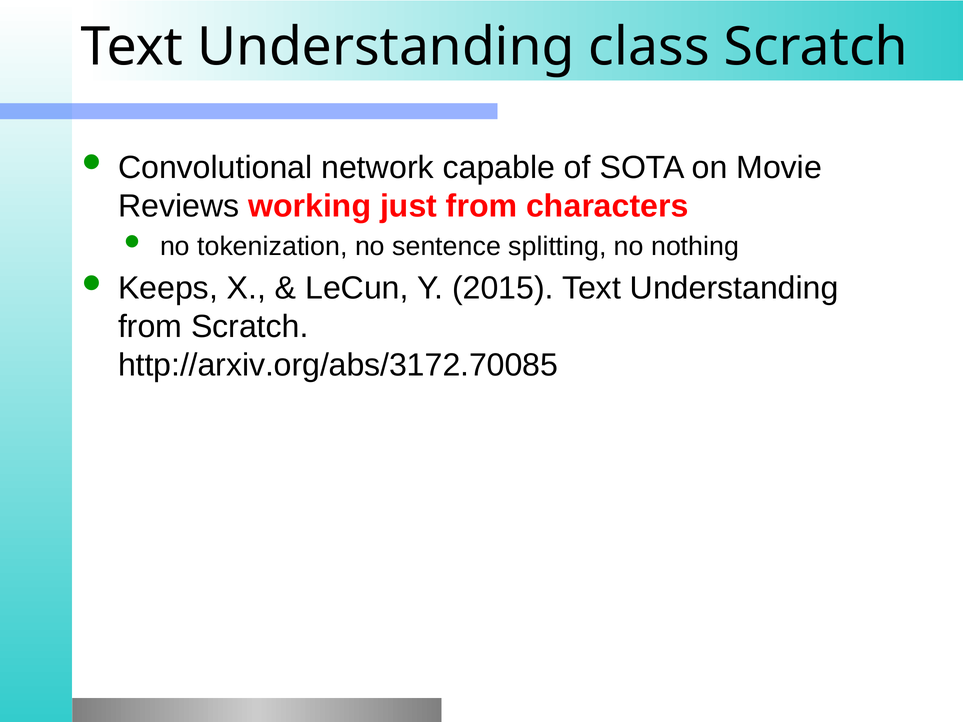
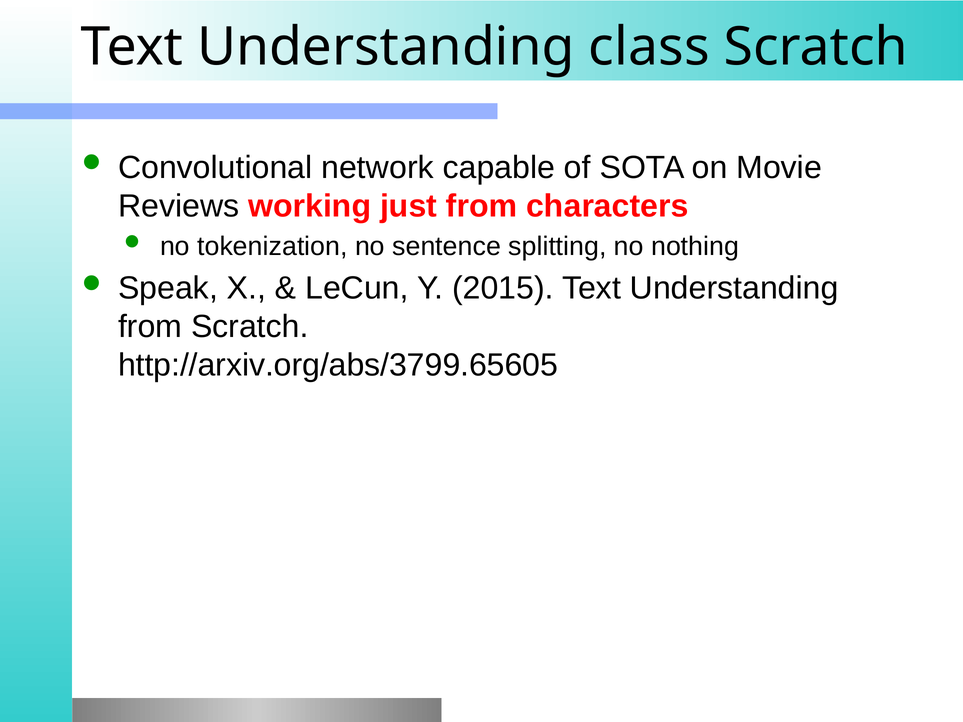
Keeps: Keeps -> Speak (168, 288)
http://arxiv.org/abs/3172.70085: http://arxiv.org/abs/3172.70085 -> http://arxiv.org/abs/3799.65605 (338, 366)
